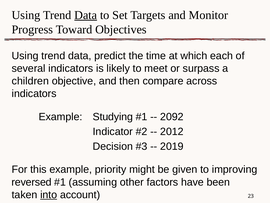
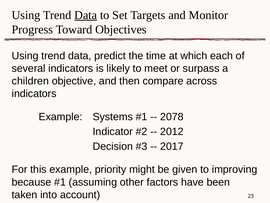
Studying: Studying -> Systems (113, 117)
2092: 2092 -> 2078 (172, 117)
2019: 2019 -> 2017 (172, 146)
reversed: reversed -> because (32, 182)
into underline: present -> none (49, 194)
